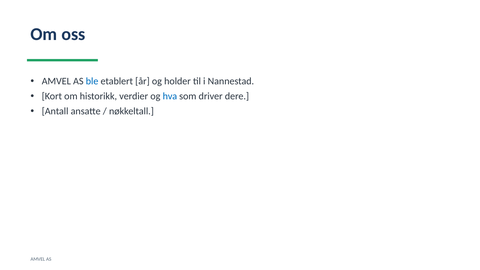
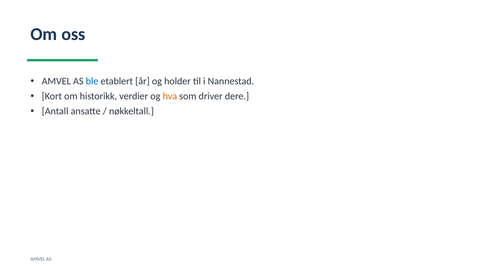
hva colour: blue -> orange (170, 96)
